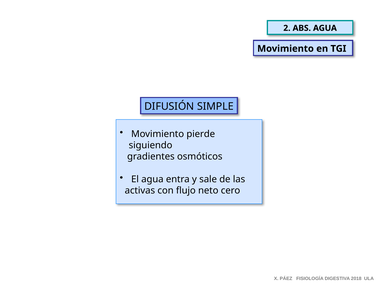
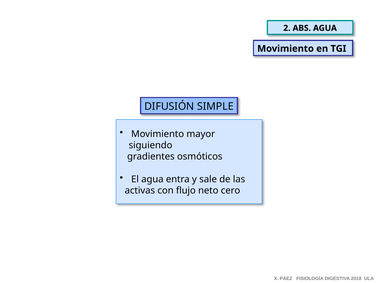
pierde: pierde -> mayor (201, 134)
